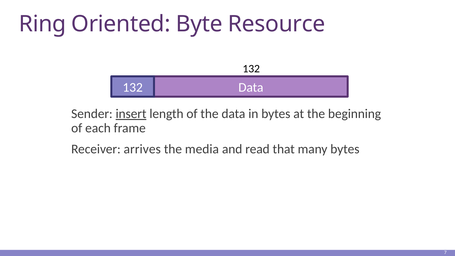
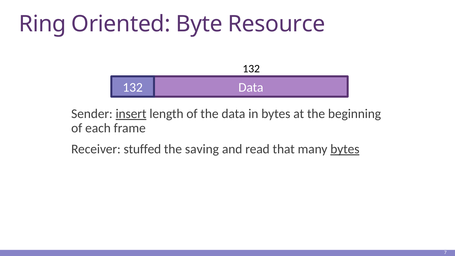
arrives: arrives -> stuffed (142, 149)
media: media -> saving (202, 149)
bytes underline: none -> present (345, 149)
